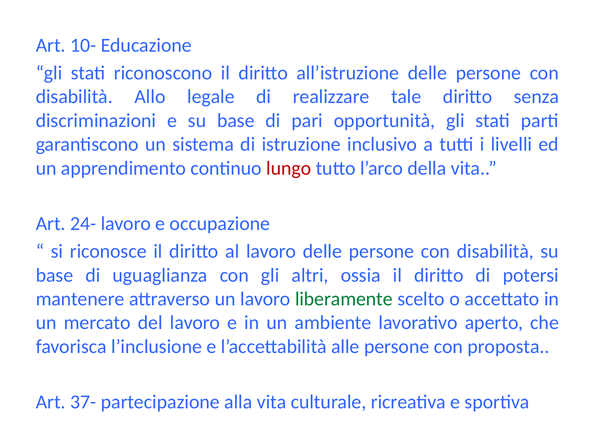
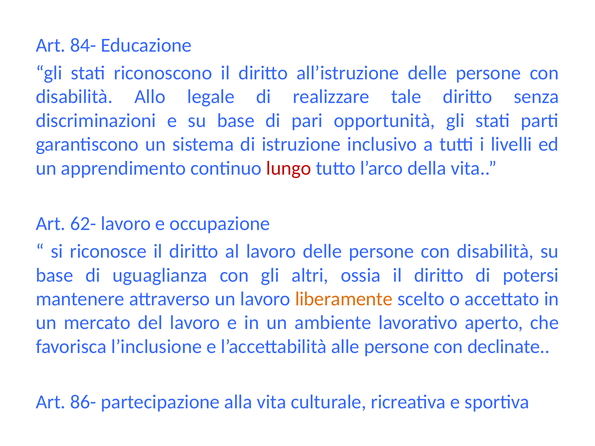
10-: 10- -> 84- (83, 45)
24-: 24- -> 62- (83, 224)
liberamente colour: green -> orange (344, 299)
proposta: proposta -> declinate (509, 347)
37-: 37- -> 86- (83, 402)
